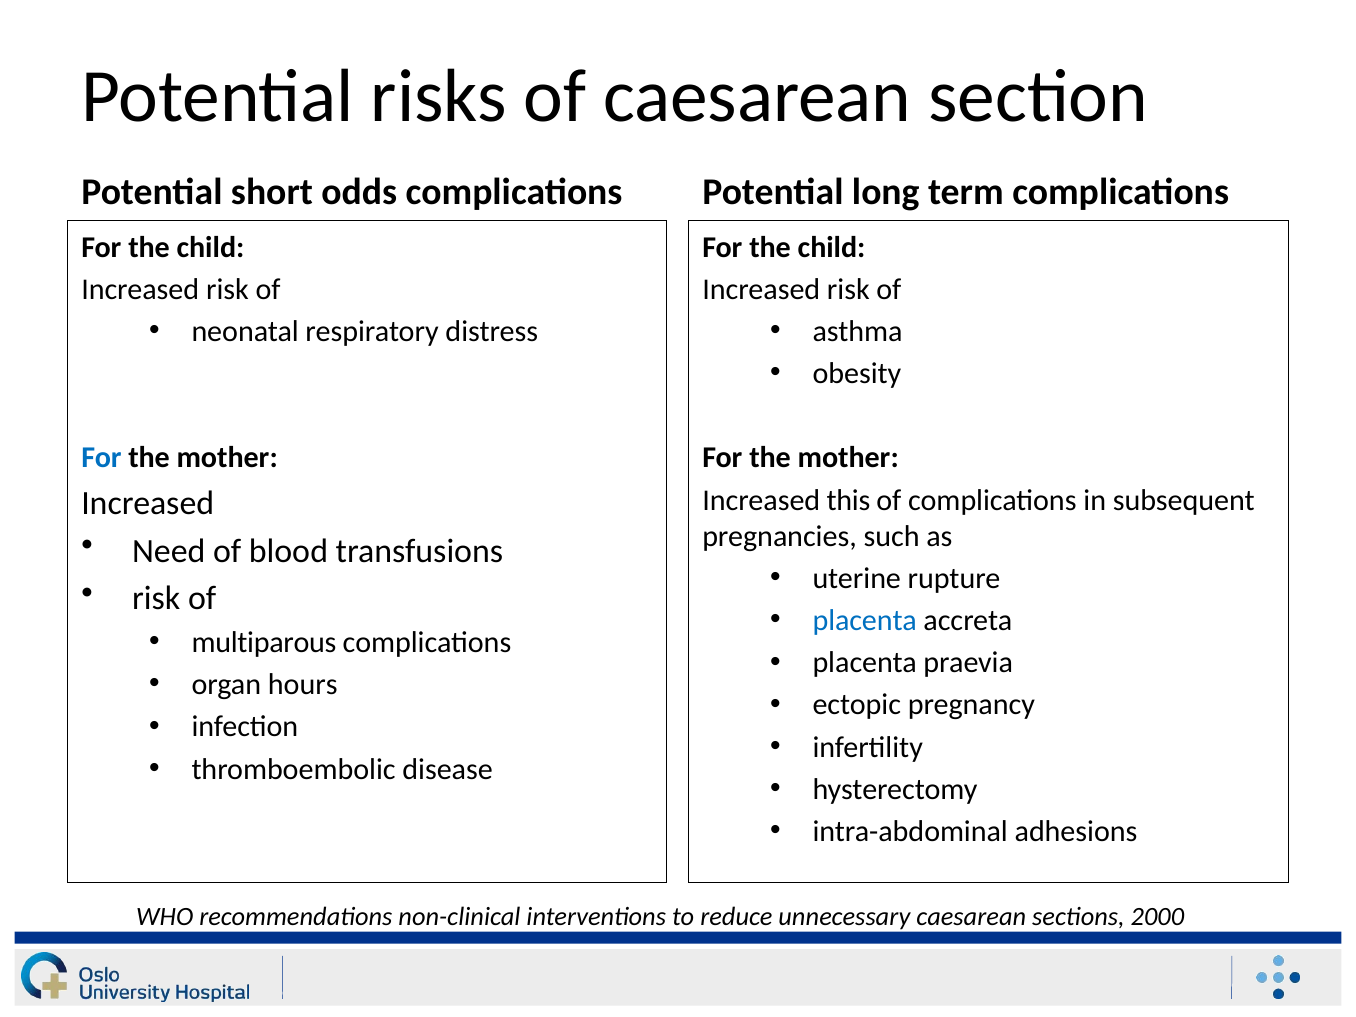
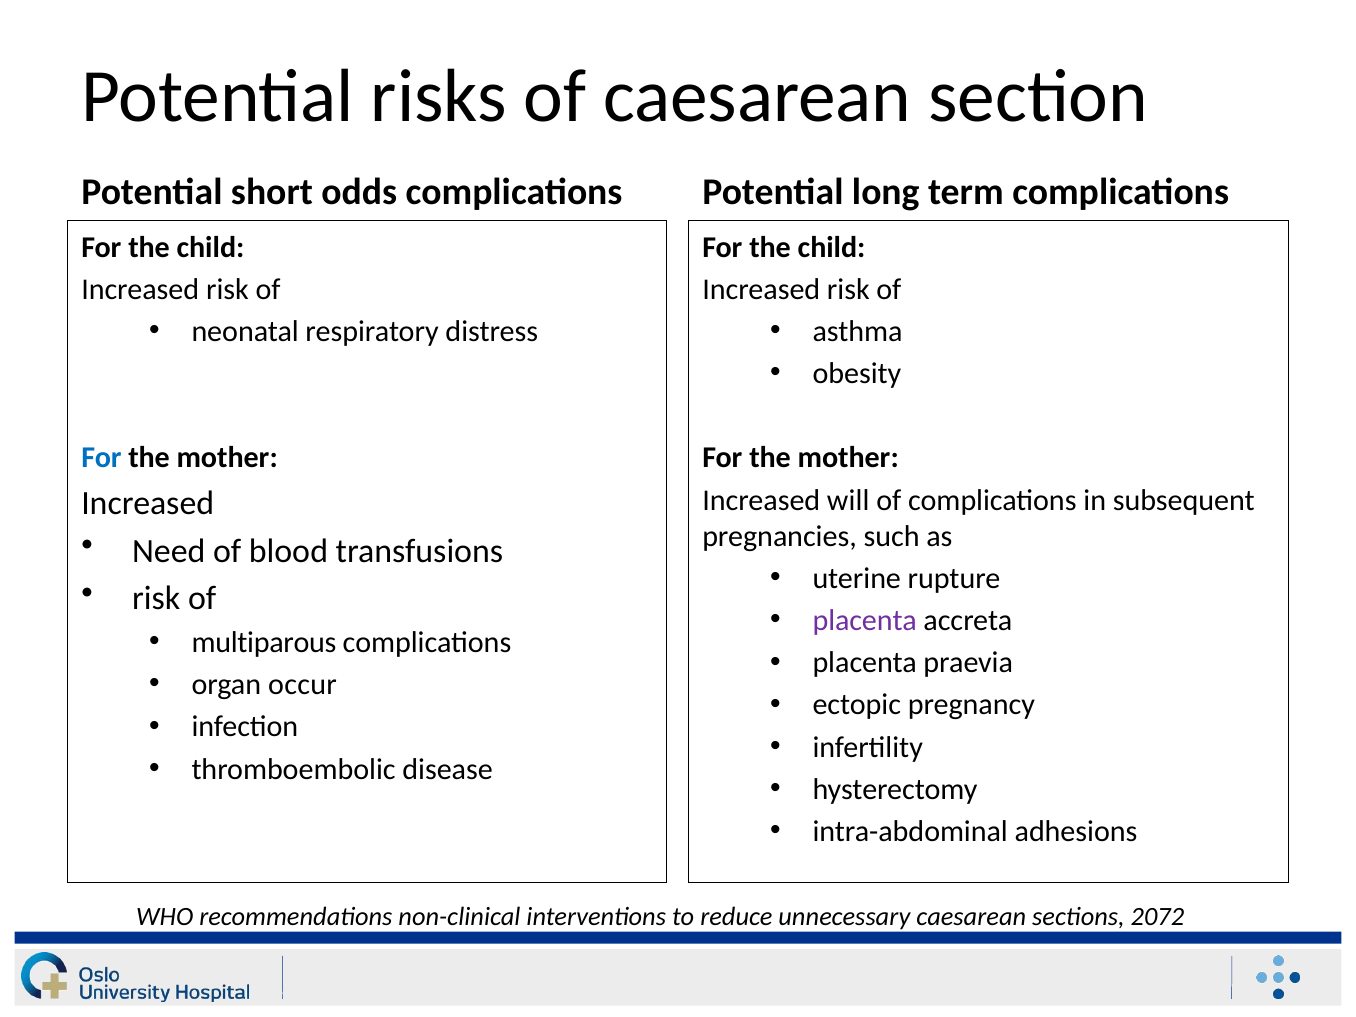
this: this -> will (848, 500)
placenta colour: blue -> purple (865, 621)
hours: hours -> occur (303, 685)
2000: 2000 -> 2072 (1157, 917)
